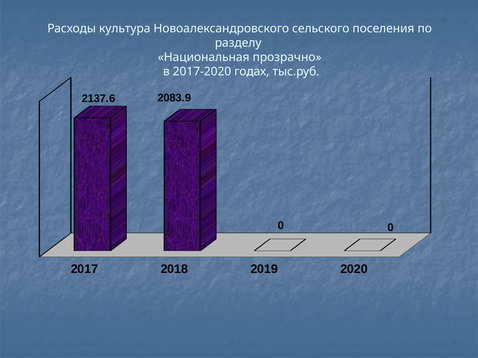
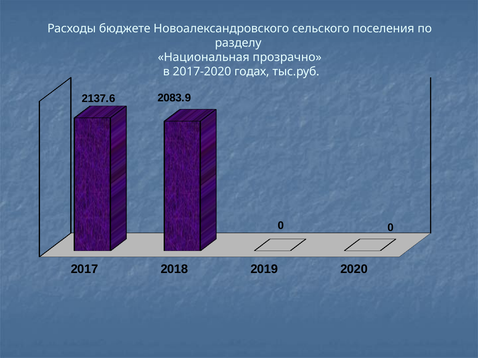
культура: культура -> бюджете (125, 29)
